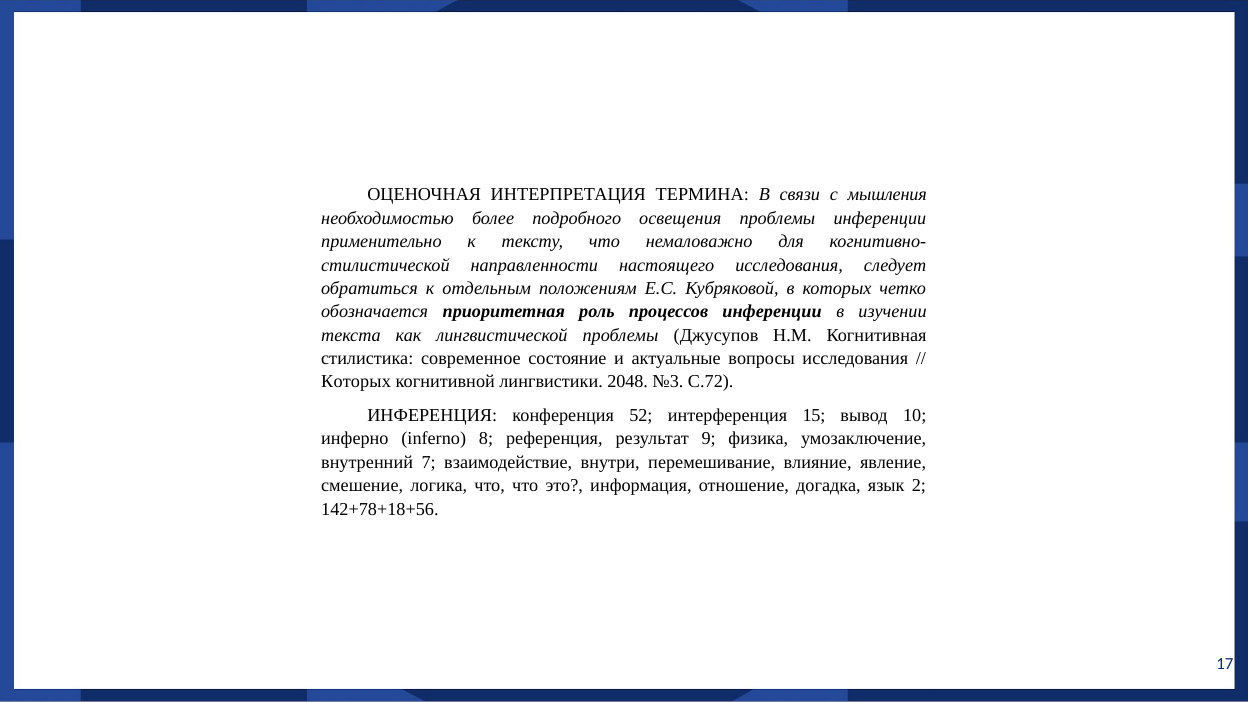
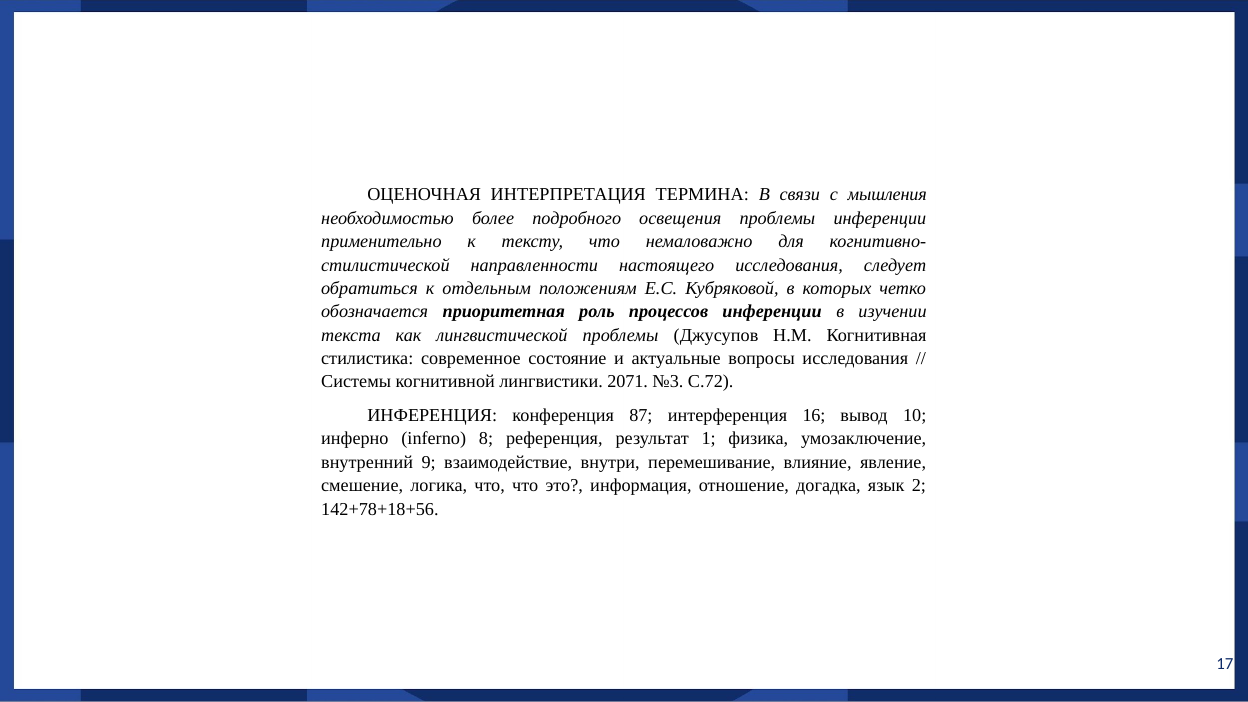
Которых: Которых -> Системы (356, 382)
2048: 2048 -> 2071 (628, 382)
52: 52 -> 87 (641, 416)
15: 15 -> 16 (814, 416)
9: 9 -> 1 (709, 439)
7: 7 -> 9 (429, 462)
